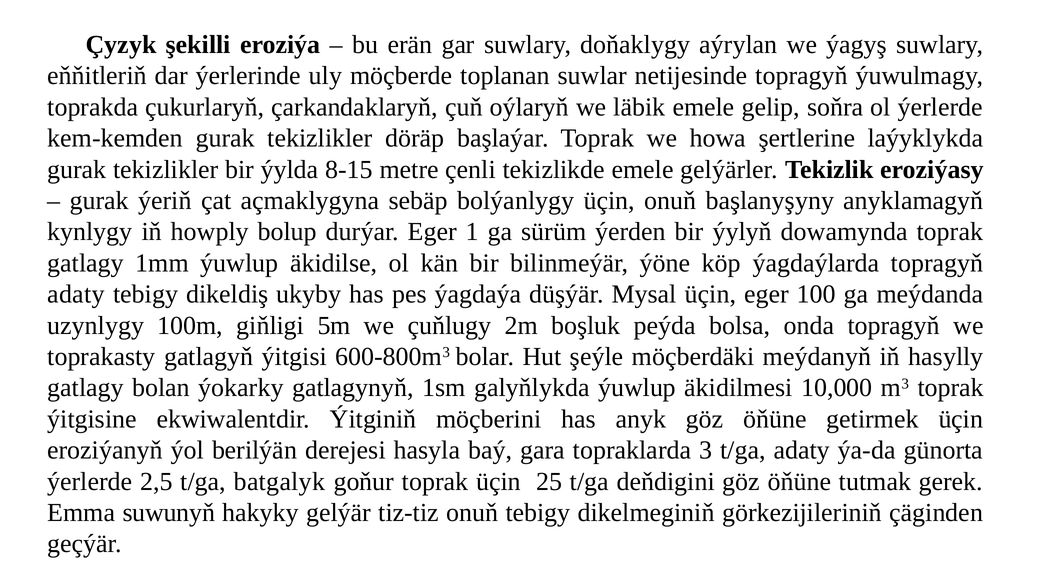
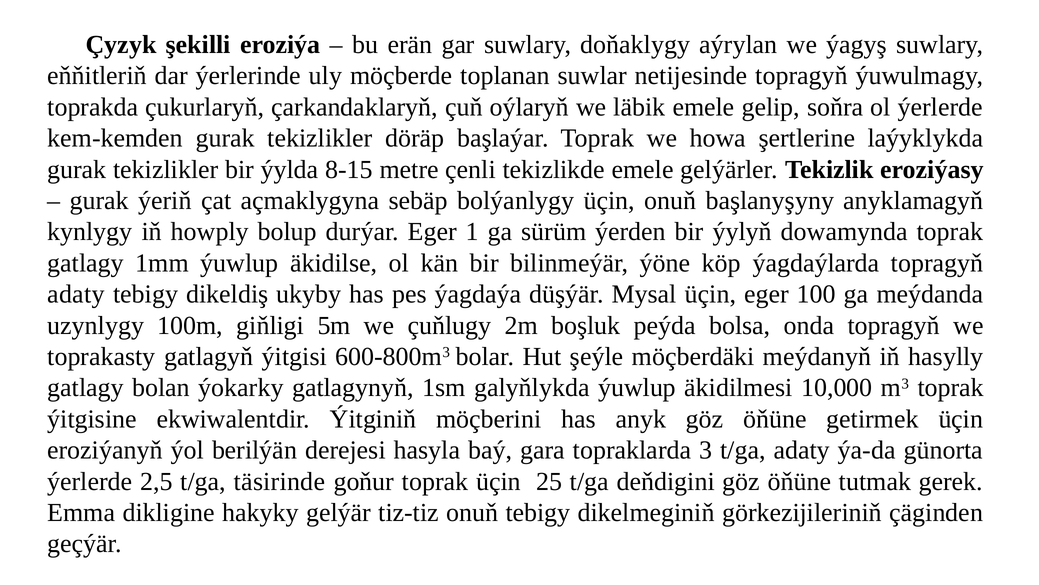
batgalyk: batgalyk -> täsirinde (280, 481)
suwunyň: suwunyň -> dikligine (169, 512)
